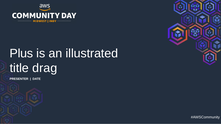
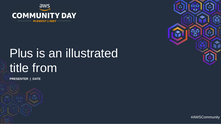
drag: drag -> from (45, 68)
